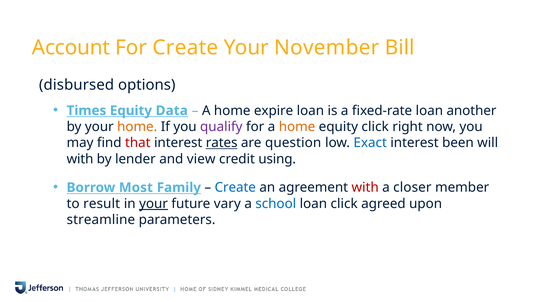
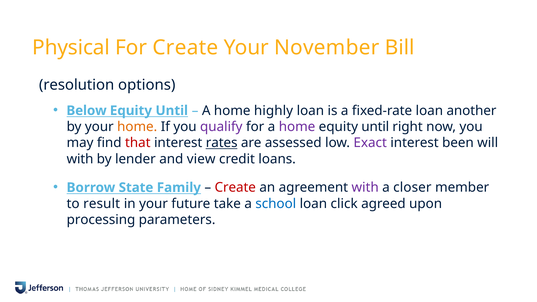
Account: Account -> Physical (71, 48)
disbursed: disbursed -> resolution (77, 85)
Times: Times -> Below (87, 111)
Data: Data -> Until (172, 111)
expire: expire -> highly (274, 111)
home colour: orange -> purple (297, 127)
click: click -> until (375, 127)
question: question -> assessed (293, 143)
Exact colour: blue -> purple (370, 143)
using: using -> loans (277, 159)
Most: Most -> State (136, 188)
Create colour: blue -> red (235, 188)
with colour: red -> purple (365, 188)
your underline: present -> none (153, 204)
vary: vary -> take (227, 204)
streamline: streamline -> processing (101, 220)
